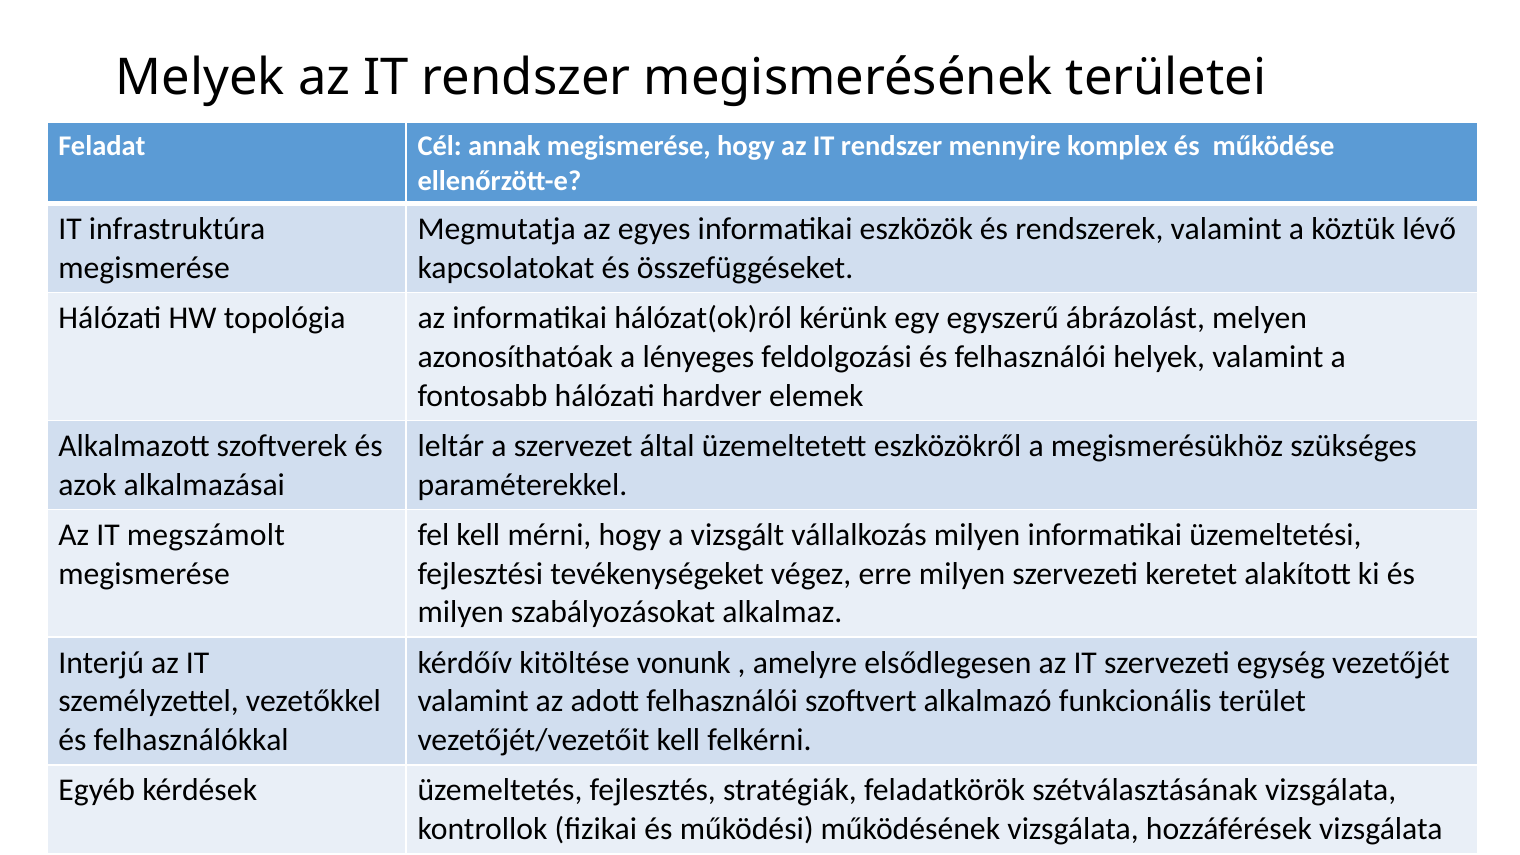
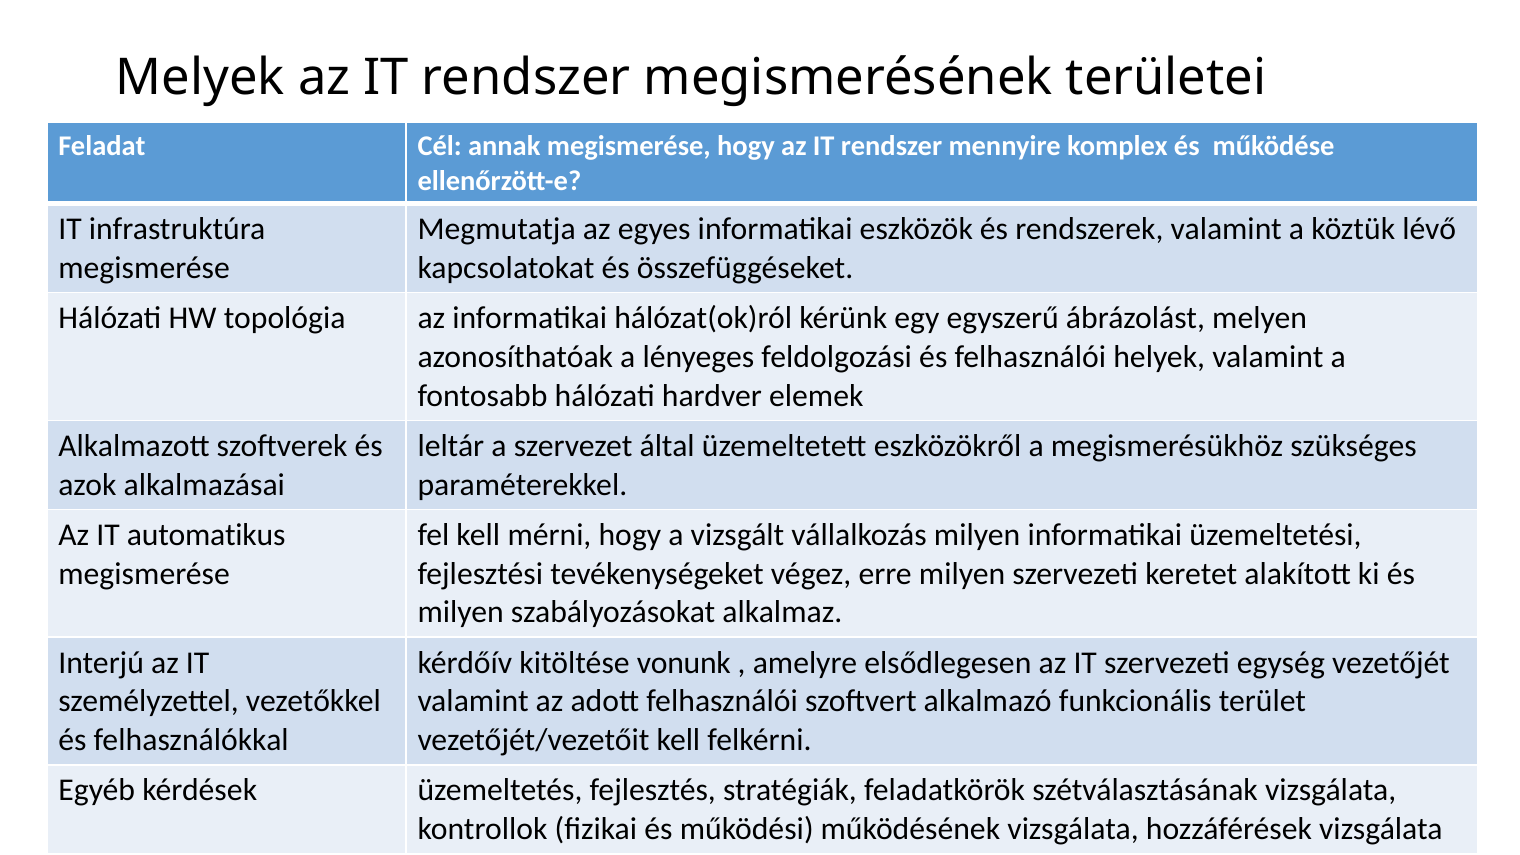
megszámolt: megszámolt -> automatikus (206, 535)
